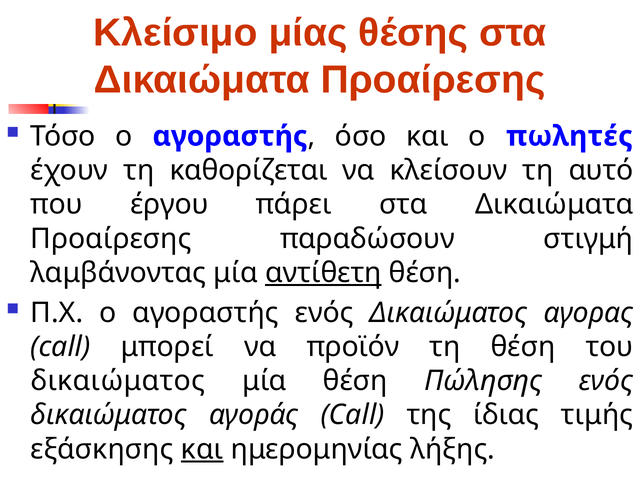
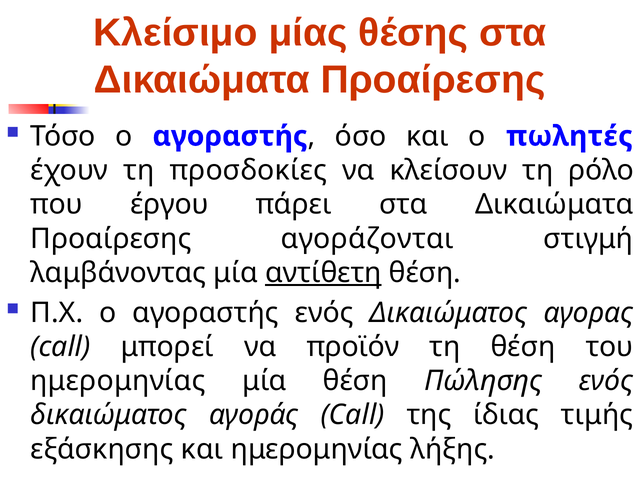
καθορίζεται: καθορίζεται -> προσδοκίες (248, 170)
αυτό: αυτό -> ρόλο (601, 170)
παραδώσουν: παραδώσουν -> αγοράζονται (367, 239)
δικαιώματος: δικαιώματος -> ημερομηνίας (118, 381)
και underline: present -> none (202, 449)
